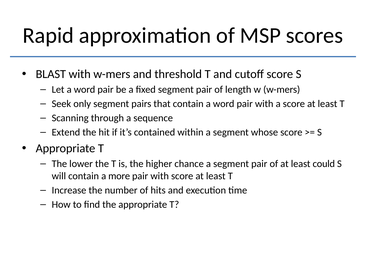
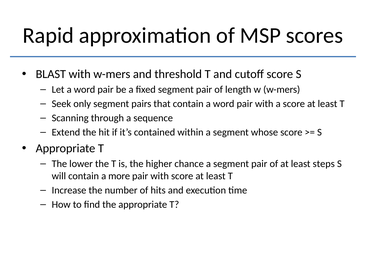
could: could -> steps (324, 163)
